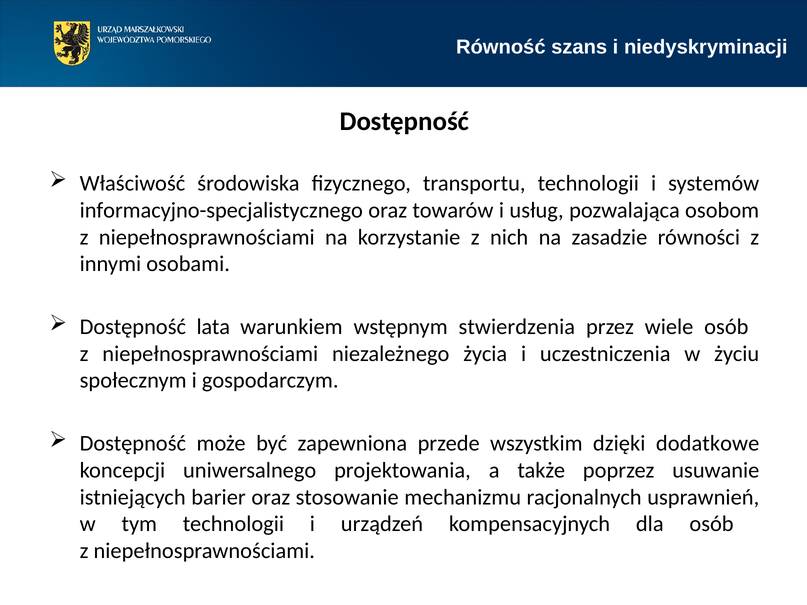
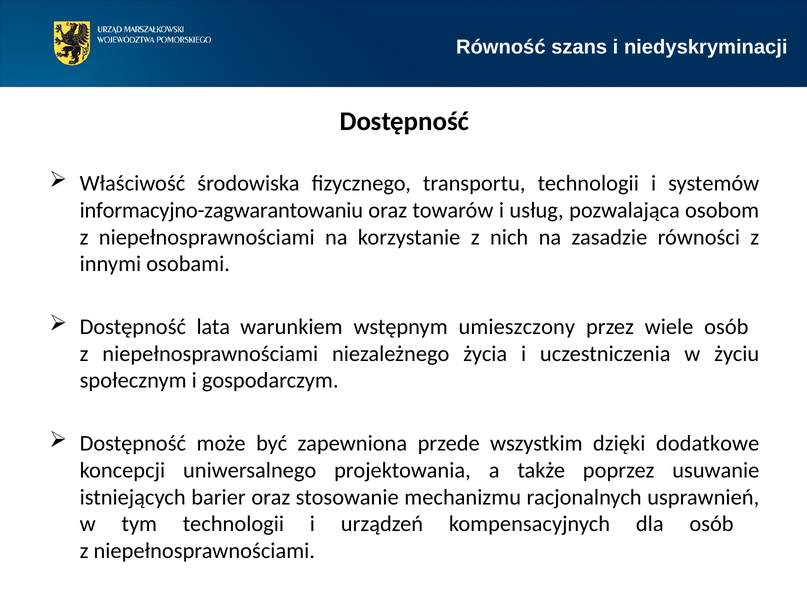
informacyjno-specjalistycznego: informacyjno-specjalistycznego -> informacyjno-zagwarantowaniu (221, 210)
stwierdzenia: stwierdzenia -> umieszczony (517, 327)
